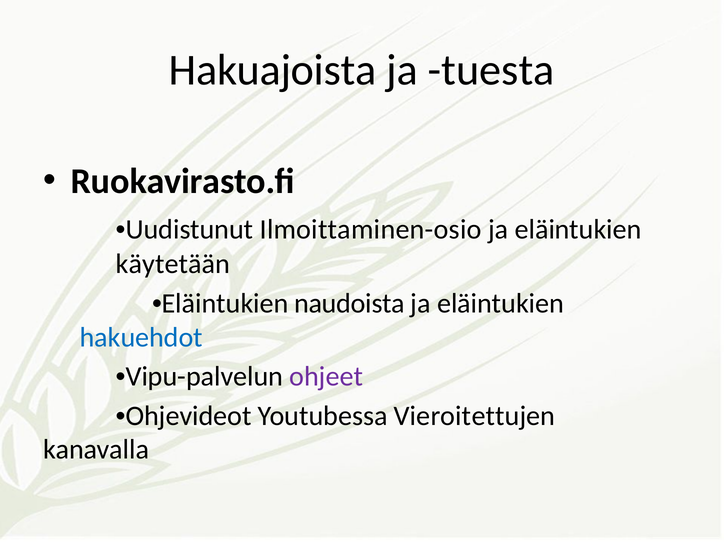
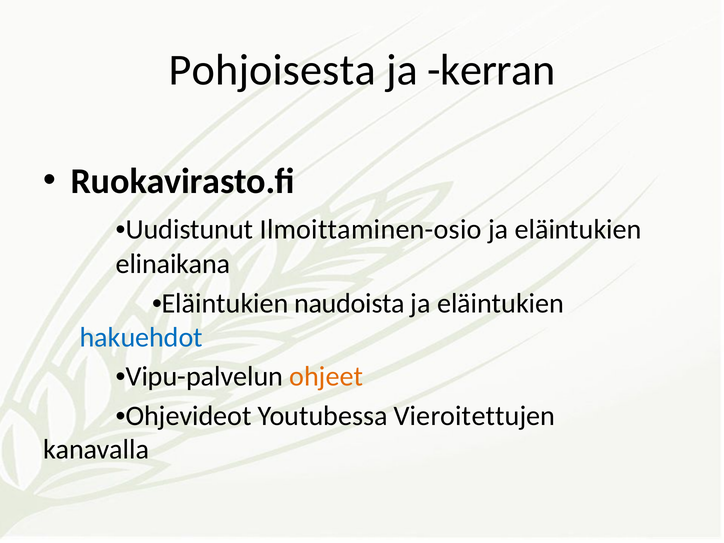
Hakuajoista: Hakuajoista -> Pohjoisesta (272, 70)
tuesta: tuesta -> kerran (491, 70)
käytetään: käytetään -> elinaikana (173, 264)
ohjeet colour: purple -> orange (326, 377)
